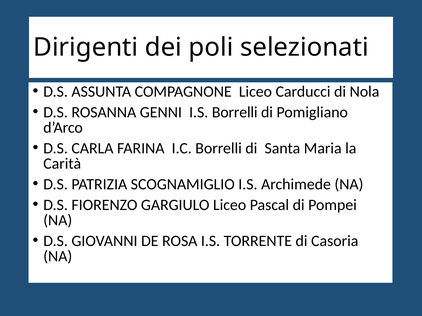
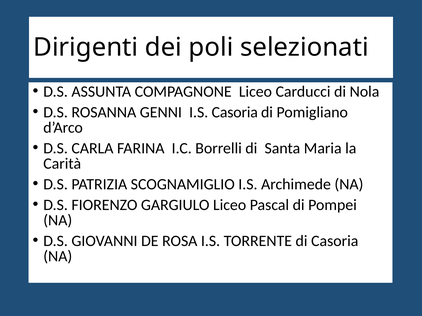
I.S Borrelli: Borrelli -> Casoria (235, 112)
